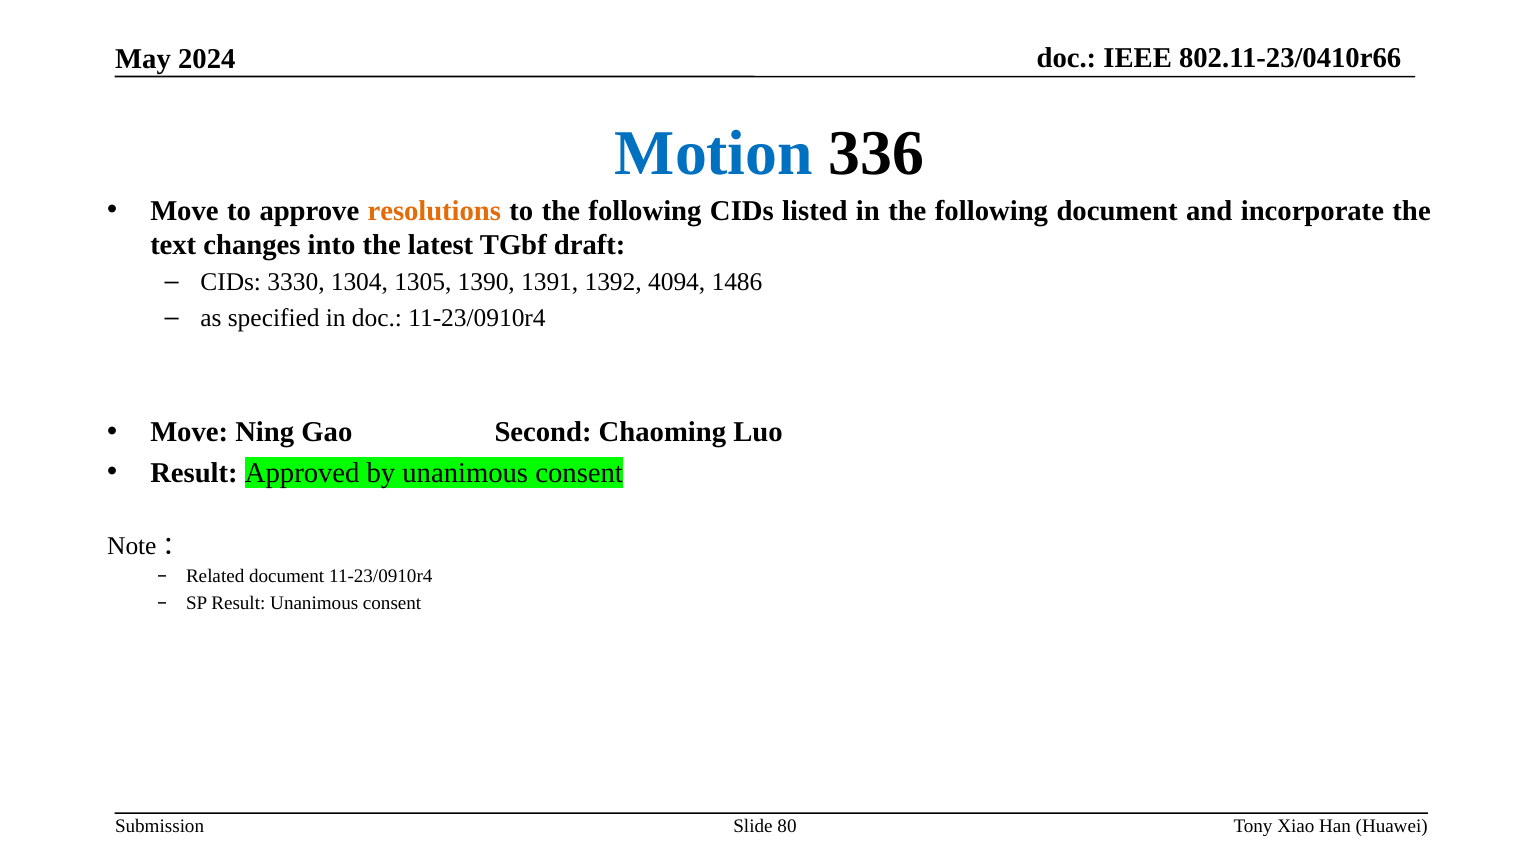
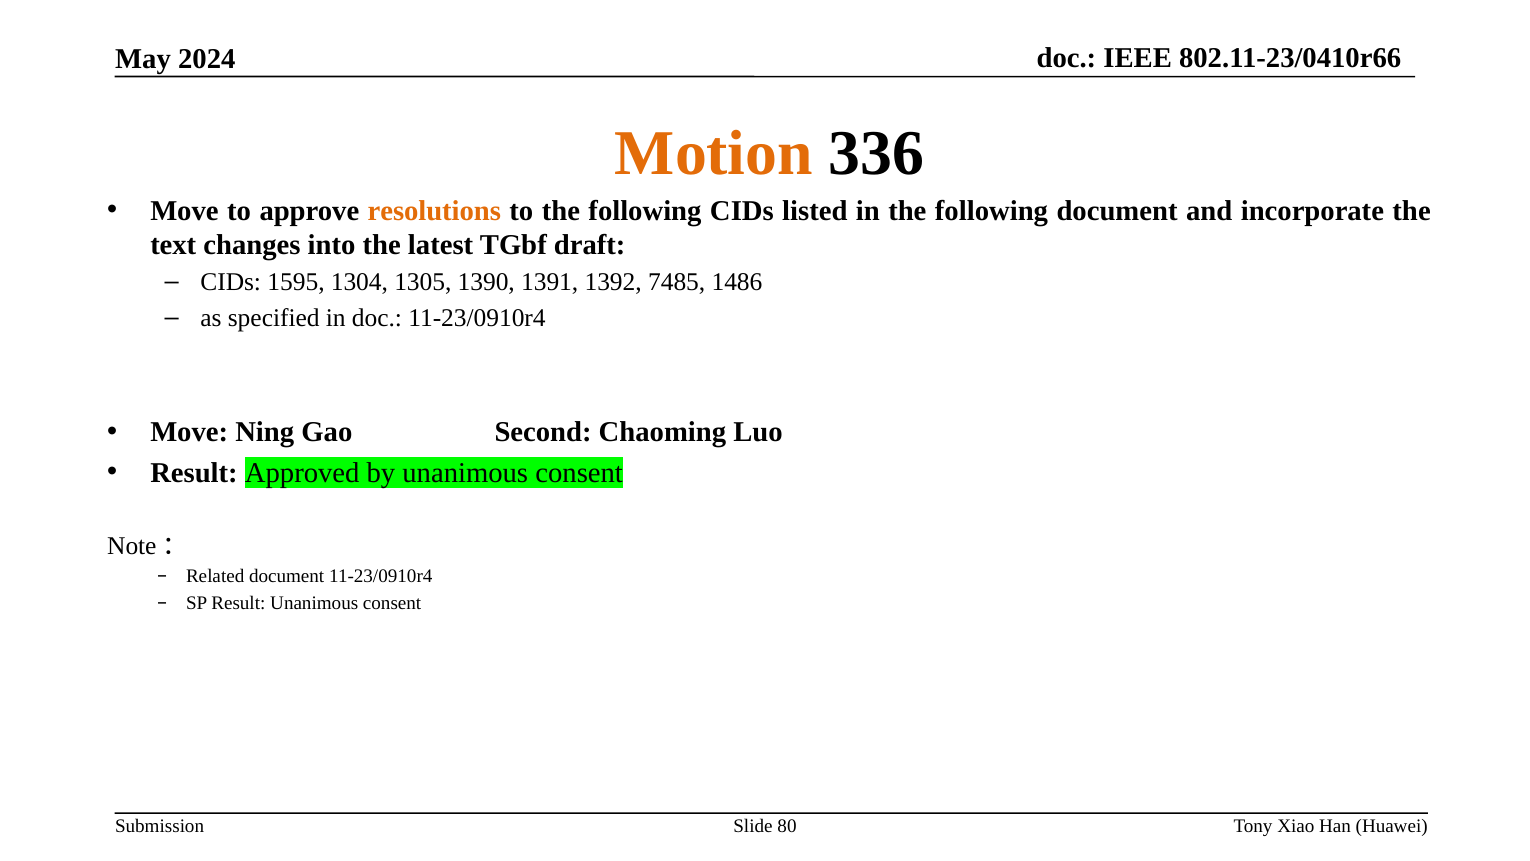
Motion colour: blue -> orange (714, 154)
3330: 3330 -> 1595 (296, 282)
4094: 4094 -> 7485 (677, 282)
